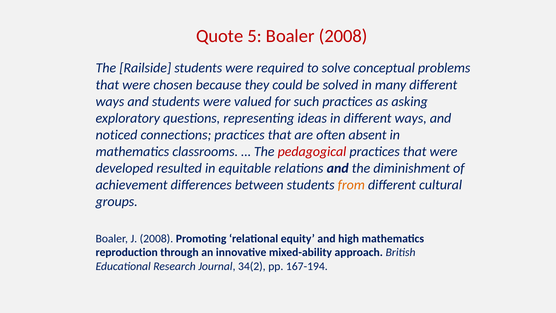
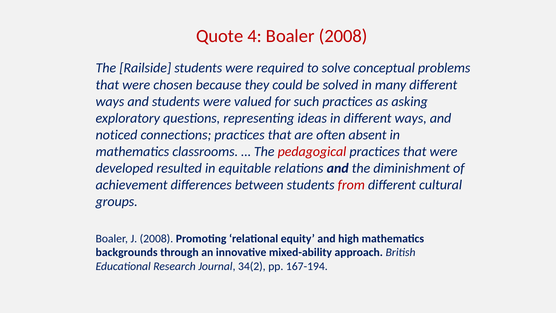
5: 5 -> 4 (255, 36)
from colour: orange -> red (351, 185)
reproduction: reproduction -> backgrounds (127, 252)
